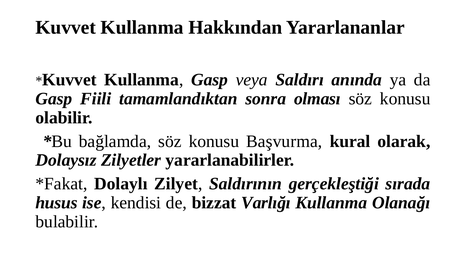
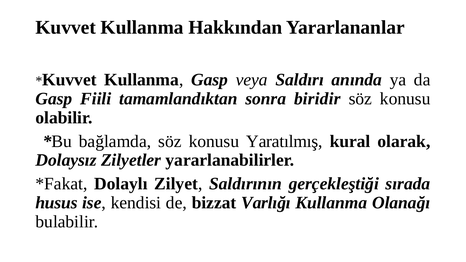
olması: olması -> biridir (317, 99)
Başvurma: Başvurma -> Yaratılmış (284, 141)
